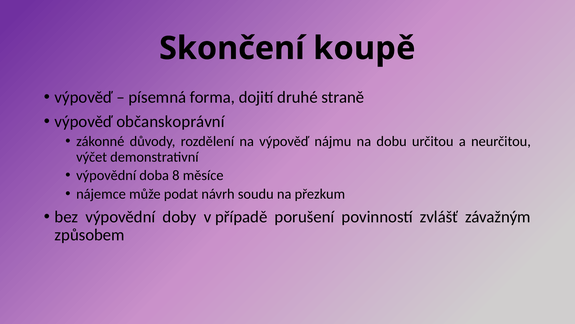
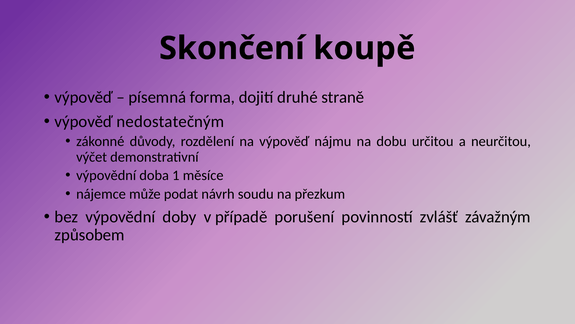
občanskoprávní: občanskoprávní -> nedostatečným (170, 121)
8: 8 -> 1 (176, 175)
